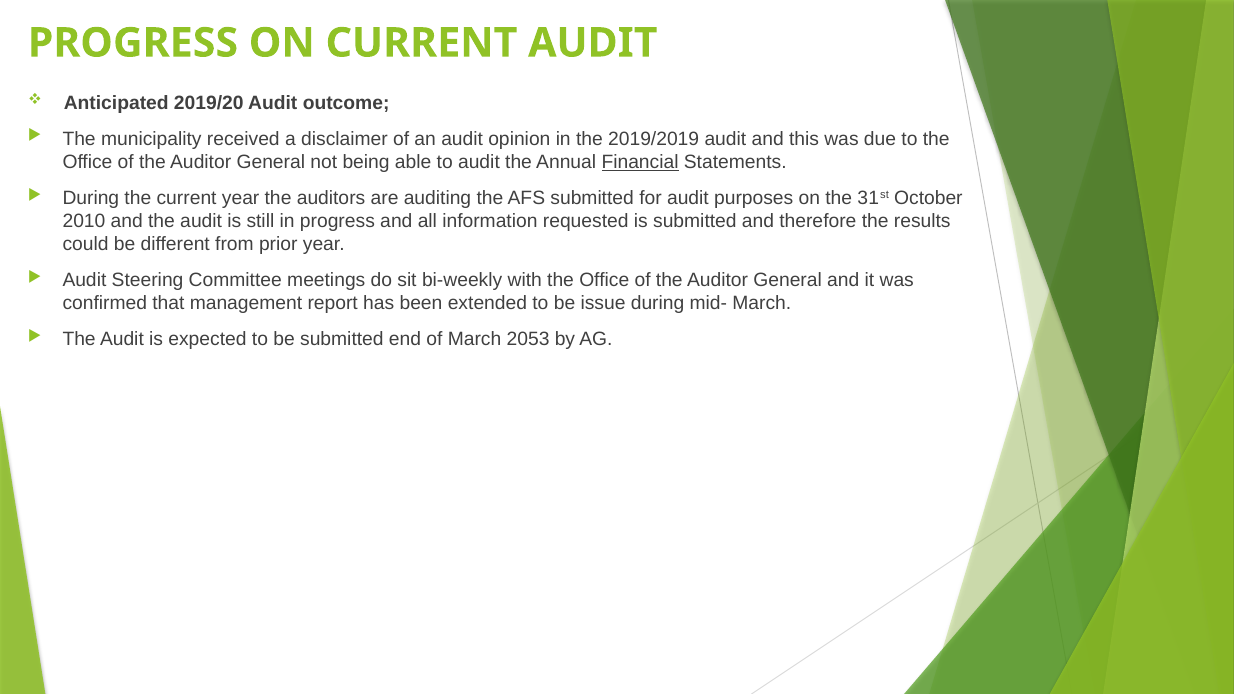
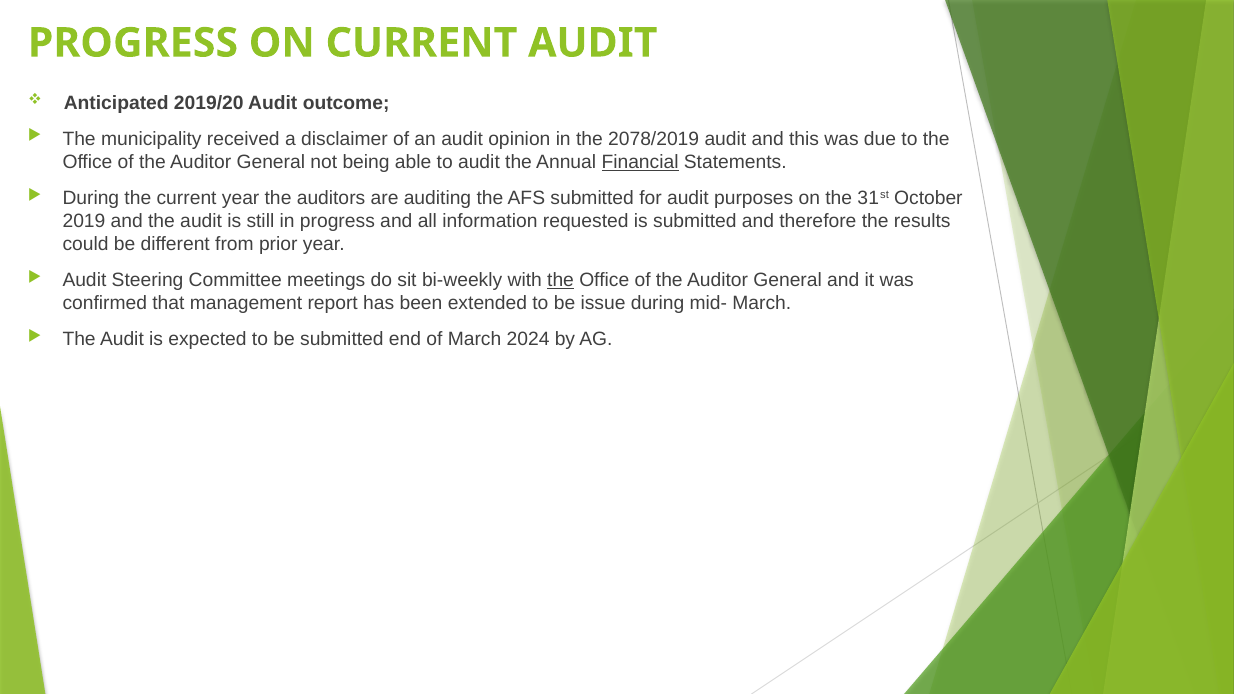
2019/2019: 2019/2019 -> 2078/2019 (654, 139)
2010: 2010 -> 2019 (84, 221)
the underline: none -> present (561, 280)
2053: 2053 -> 2024 (528, 339)
